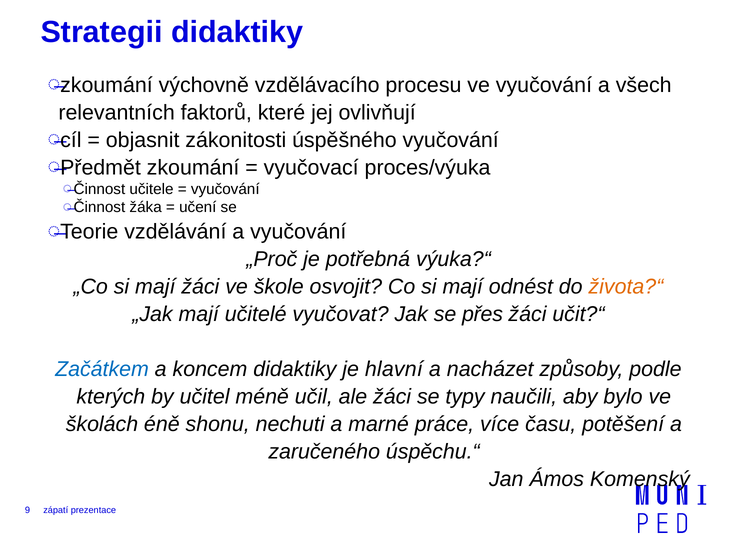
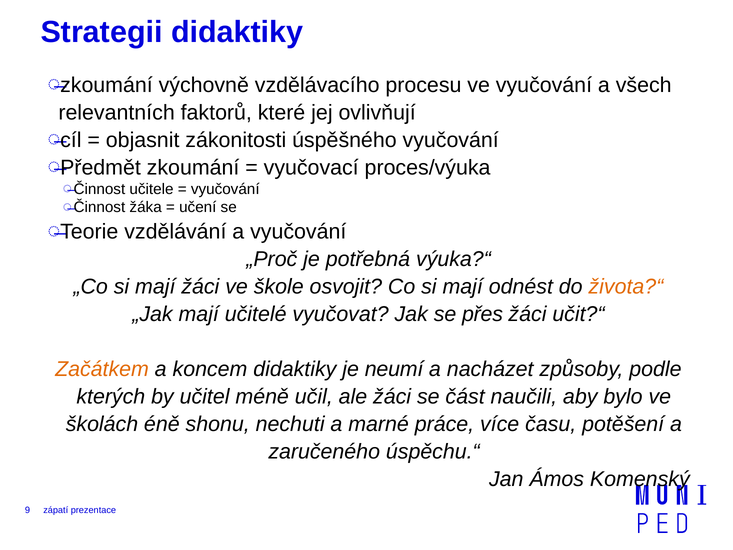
Začátkem colour: blue -> orange (102, 369)
hlavní: hlavní -> neumí (394, 369)
typy: typy -> část (465, 397)
